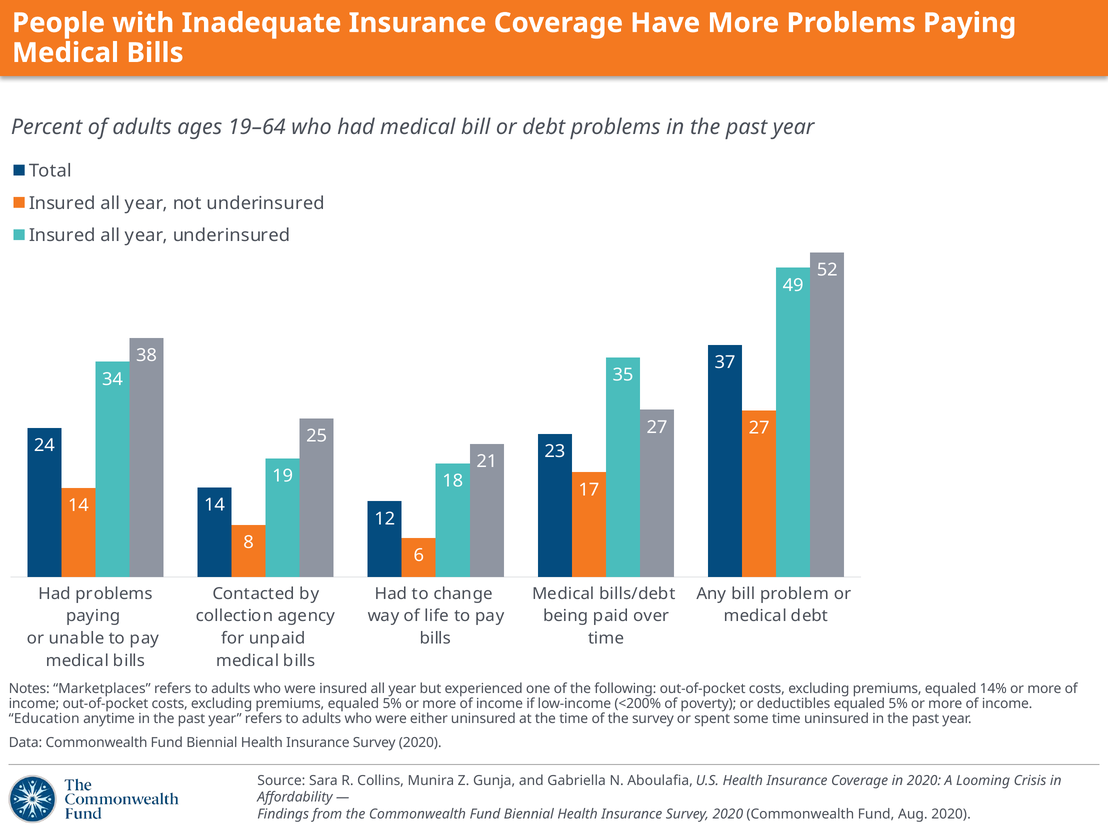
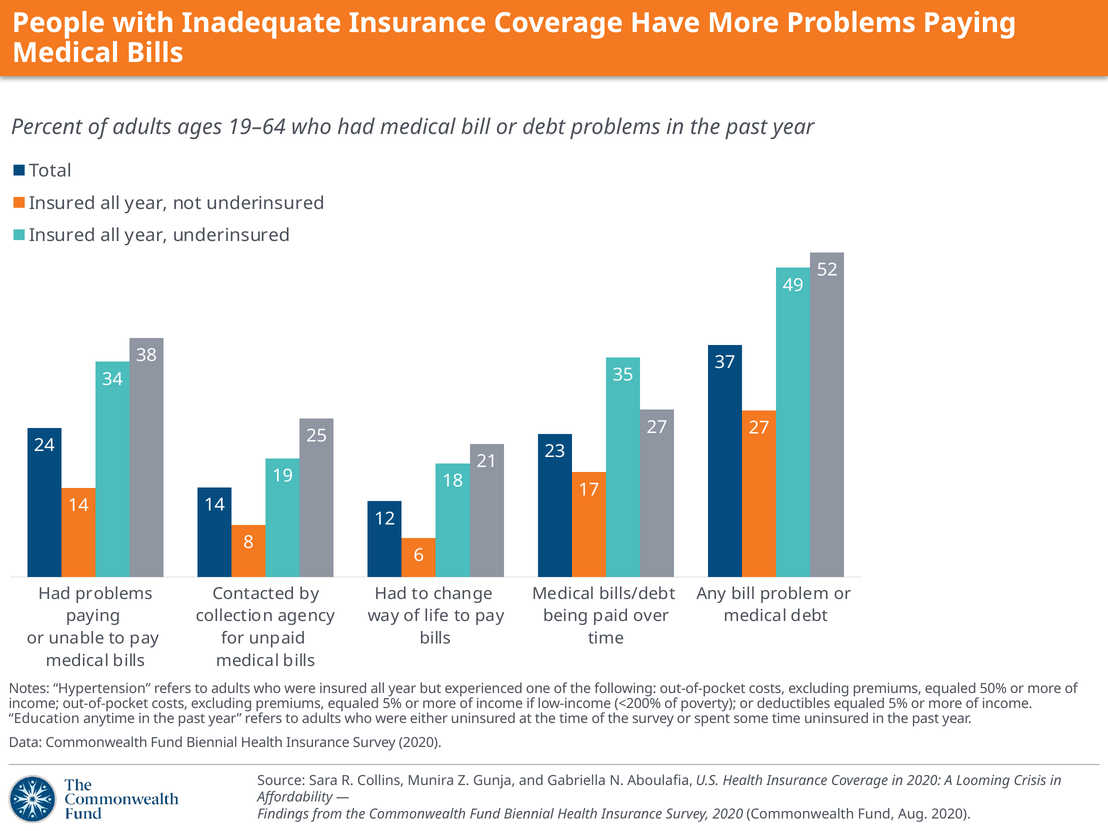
Marketplaces: Marketplaces -> Hypertension (102, 689)
14%: 14% -> 50% (993, 689)
